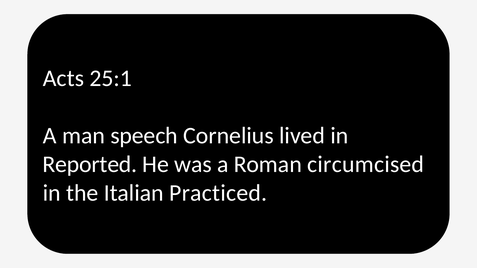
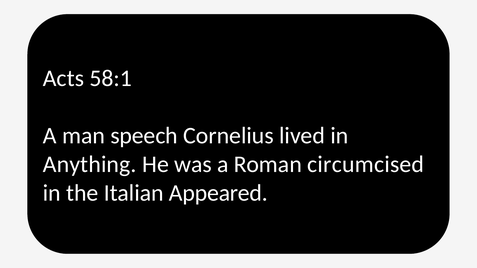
25:1: 25:1 -> 58:1 (111, 79)
Reported: Reported -> Anything (90, 164)
Practiced: Practiced -> Appeared (218, 193)
